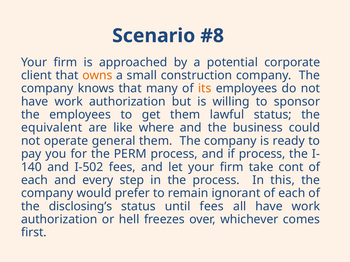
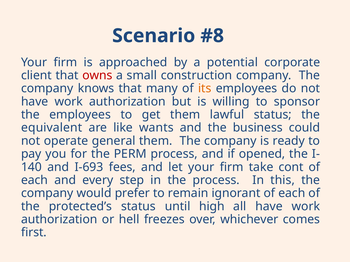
owns colour: orange -> red (97, 75)
where: where -> wants (156, 128)
if process: process -> opened (262, 154)
I-502: I-502 -> I-693 (89, 167)
disclosing’s: disclosing’s -> protected’s (80, 207)
until fees: fees -> high (212, 207)
